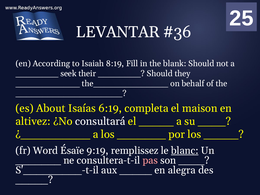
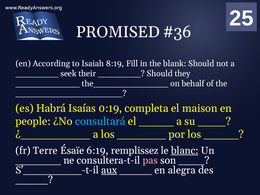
LEVANTAR: LEVANTAR -> PROMISED (118, 32)
About: About -> Habrá (51, 108)
6:19: 6:19 -> 0:19 (110, 108)
altivez: altivez -> people (33, 121)
consultará colour: white -> light blue (100, 121)
Word: Word -> Terre (45, 151)
9:19: 9:19 -> 6:19 (97, 151)
aux underline: none -> present (109, 170)
